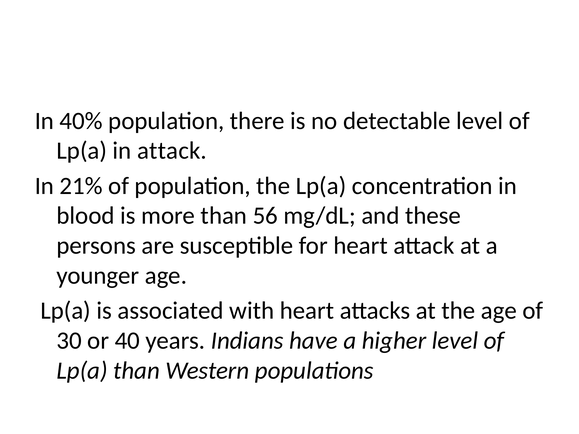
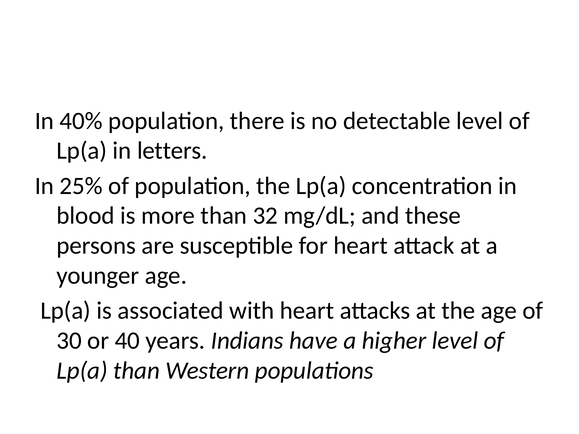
in attack: attack -> letters (172, 151)
21%: 21% -> 25% (81, 186)
56: 56 -> 32 (265, 216)
